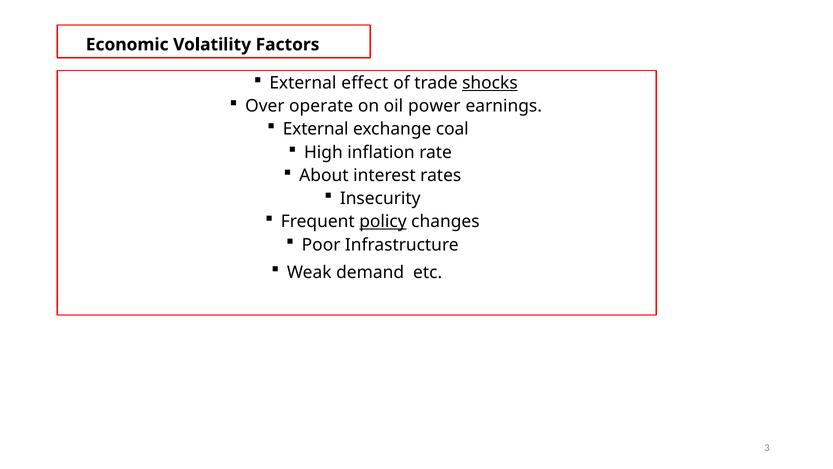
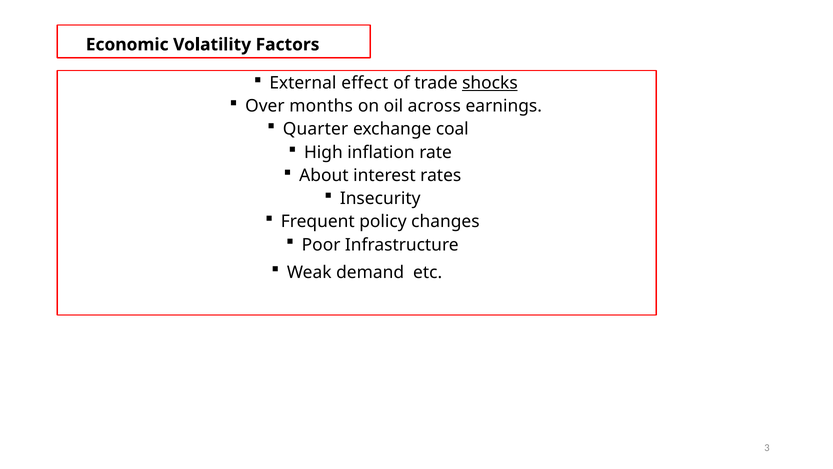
operate: operate -> months (321, 106)
power: power -> across (434, 106)
External: External -> Quarter (316, 129)
policy underline: present -> none (383, 221)
